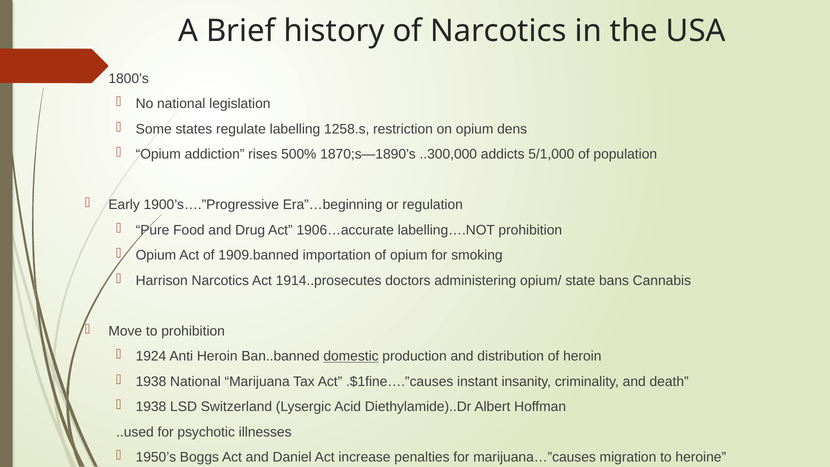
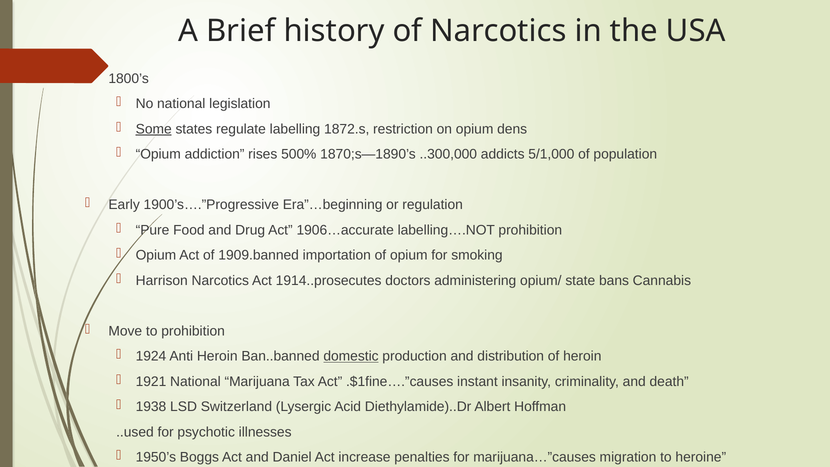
Some underline: none -> present (154, 129)
1258.s: 1258.s -> 1872.s (347, 129)
1938: 1938 -> 1921 (151, 382)
